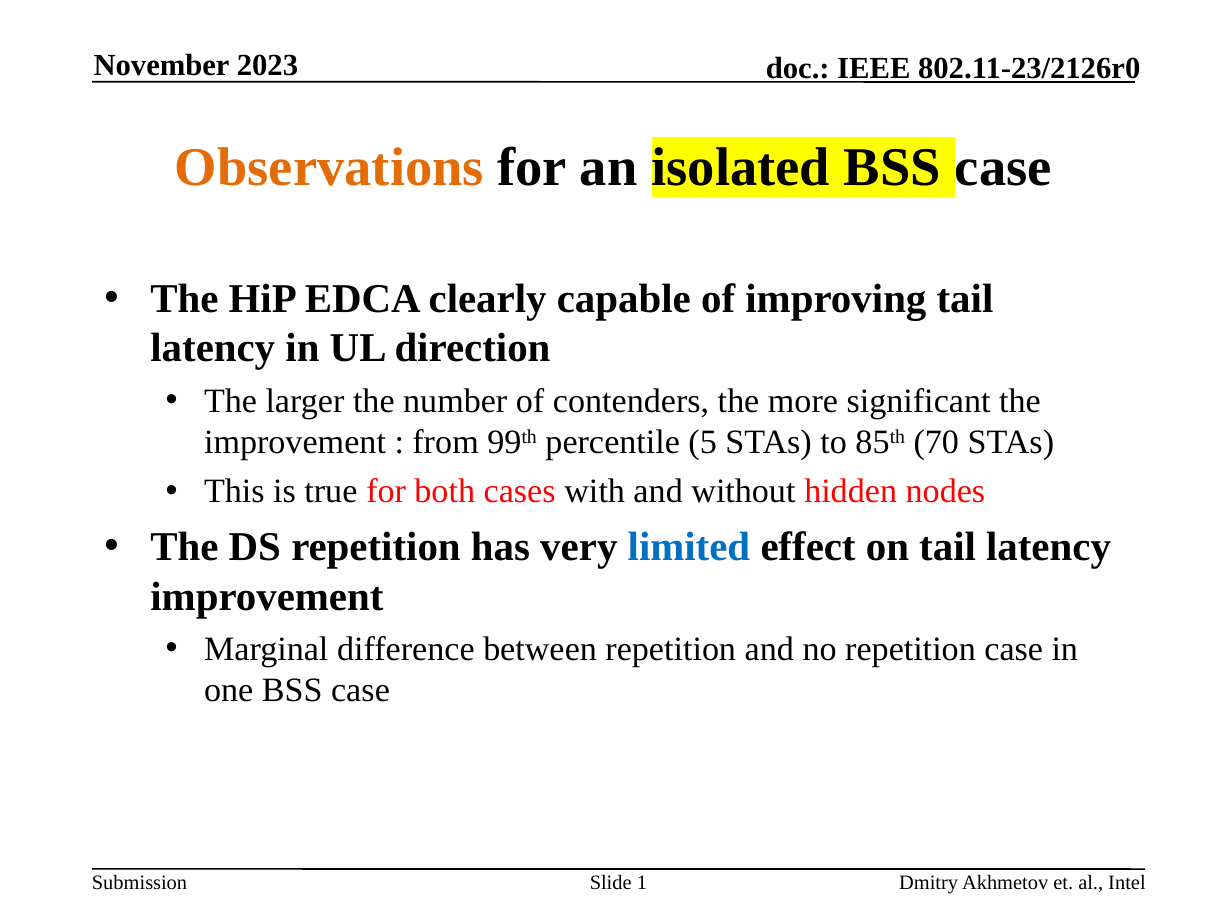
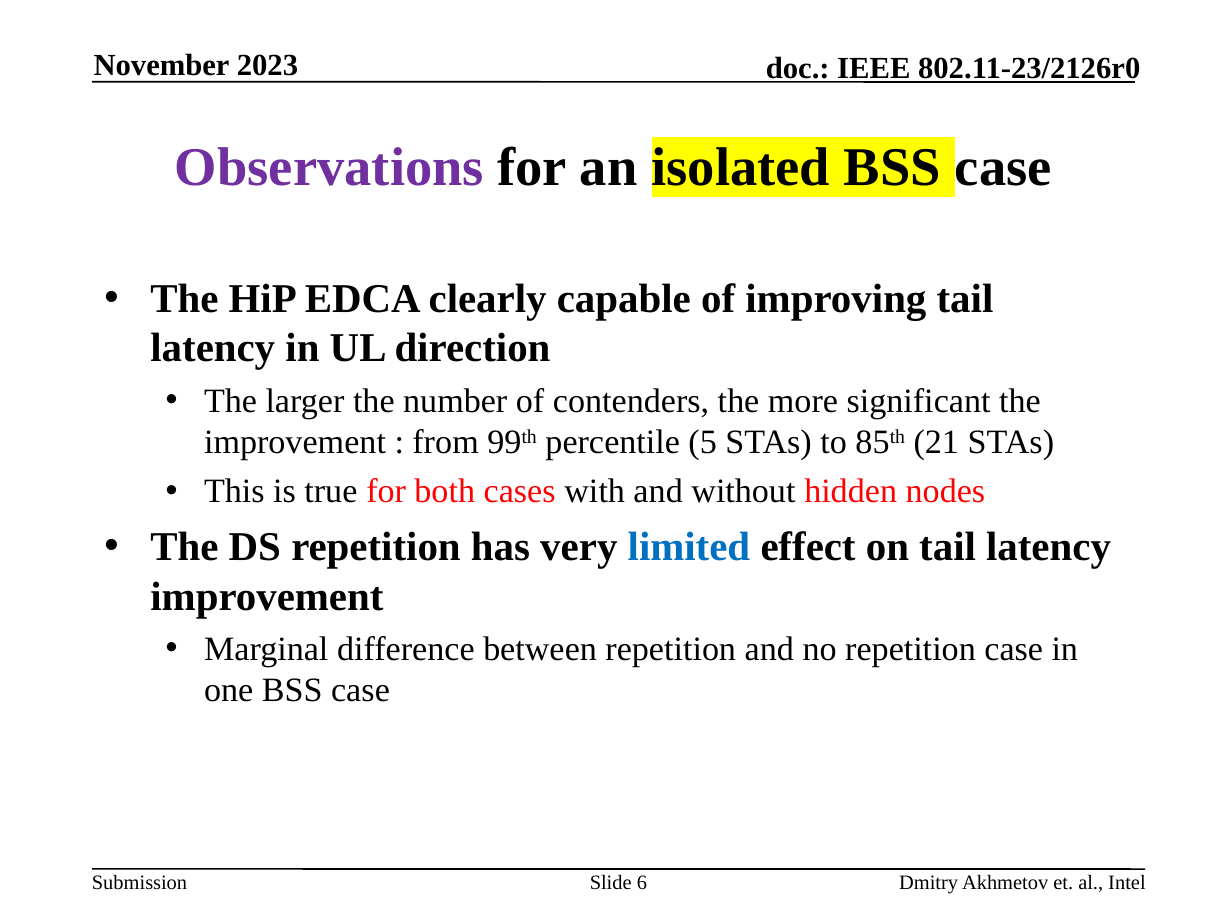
Observations colour: orange -> purple (329, 167)
70: 70 -> 21 (936, 442)
1: 1 -> 6 (642, 883)
